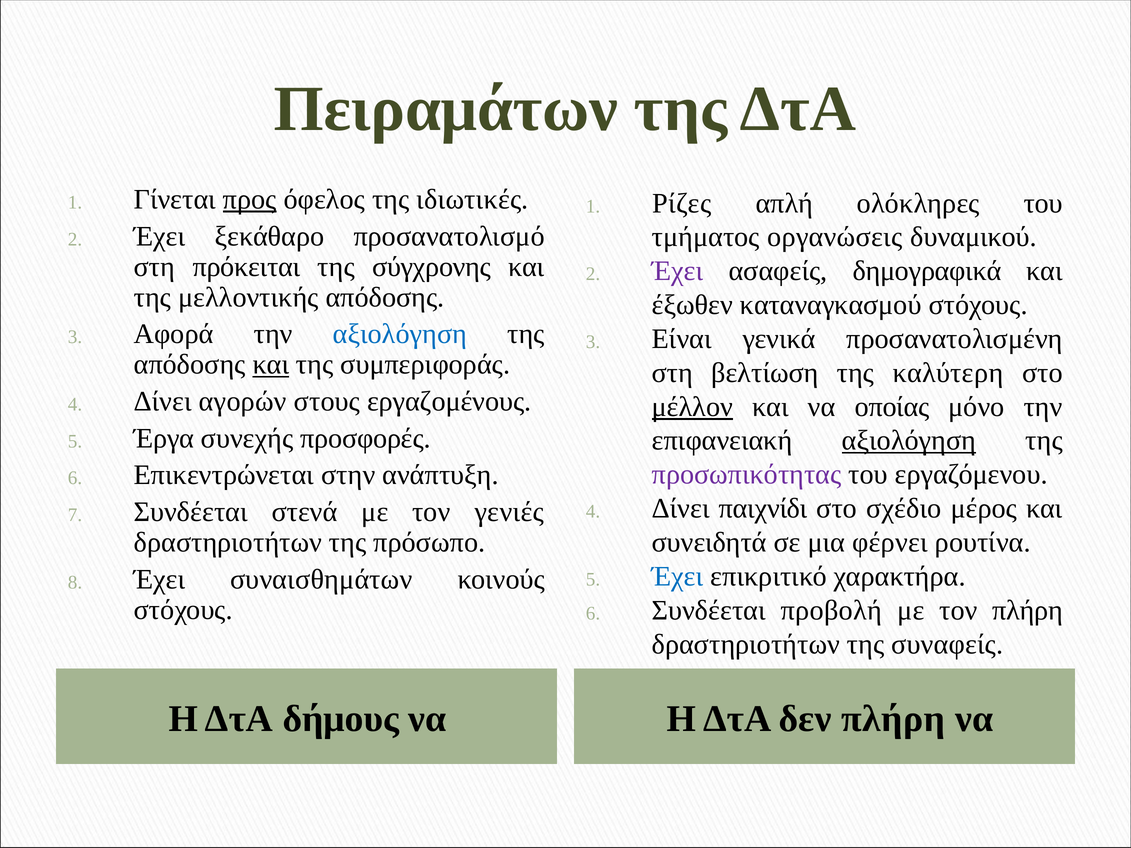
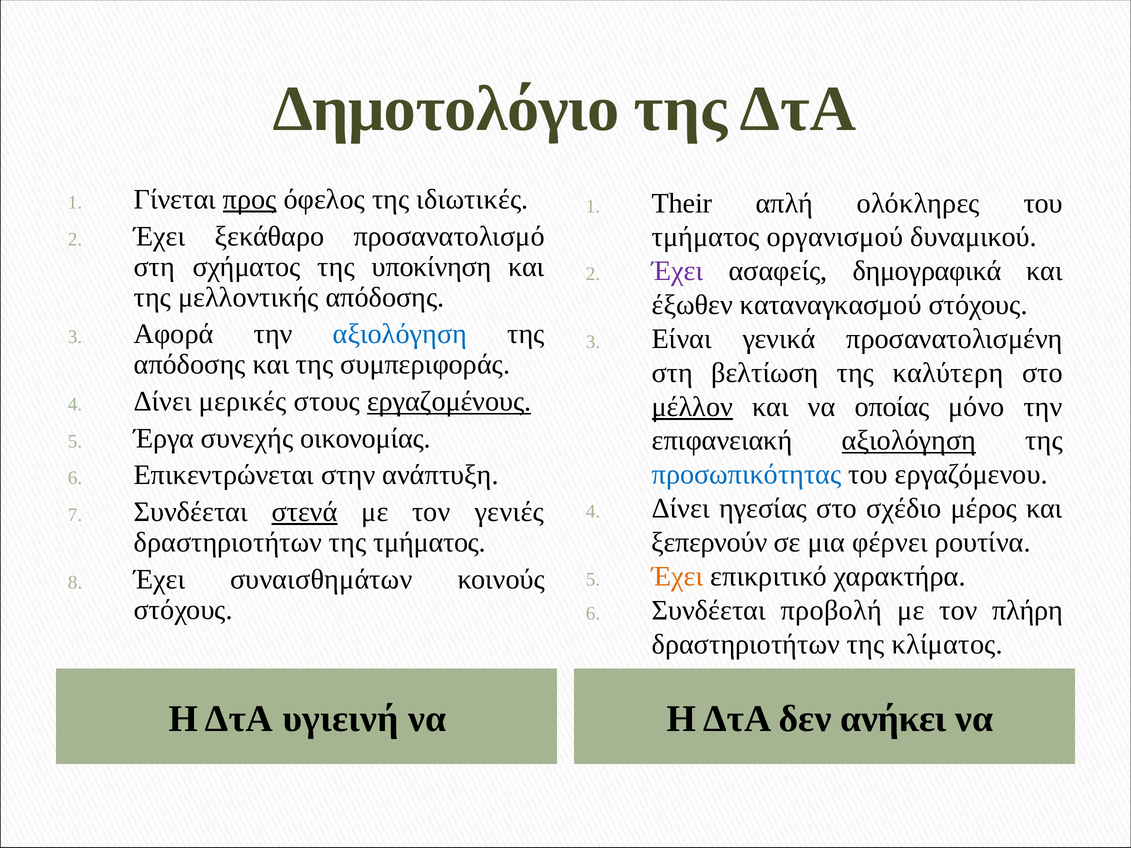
Πειραμάτων: Πειραμάτων -> Δημοτολόγιο (446, 109)
Ρίζες: Ρίζες -> Their (682, 203)
οργανώσεις: οργανώσεις -> οργανισμού (835, 237)
πρόκειται: πρόκειται -> σχήματος (246, 267)
σύγχρονης: σύγχρονης -> υποκίνηση (432, 267)
και underline: present -> none (271, 365)
αγορών: αγορών -> μερικές (243, 402)
εργαζομένους underline: none -> present (449, 402)
προσφορές: προσφορές -> οικονομίας (365, 438)
προσωπικότητας colour: purple -> blue (747, 475)
παιχνίδι: παιχνίδι -> ηγεσίας (763, 509)
στενά underline: none -> present (305, 512)
της πρόσωπο: πρόσωπο -> τμήματος (430, 543)
συνειδητά: συνειδητά -> ξεπερνούν (709, 543)
Έχει colour: blue -> orange (678, 577)
συναφείς: συναφείς -> κλίματος (947, 644)
δήµους: δήµους -> υγιεινή (341, 719)
δεν πλήρη: πλήρη -> ανήκει (894, 719)
